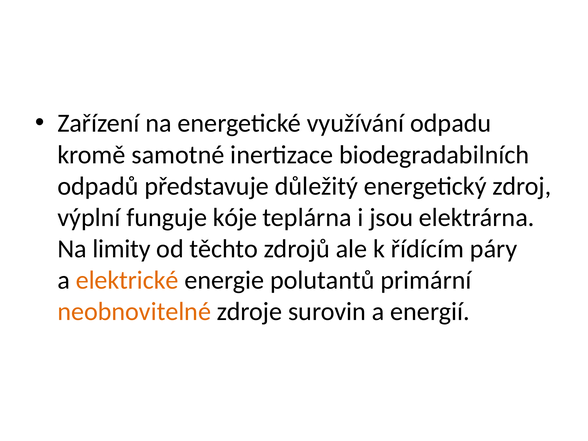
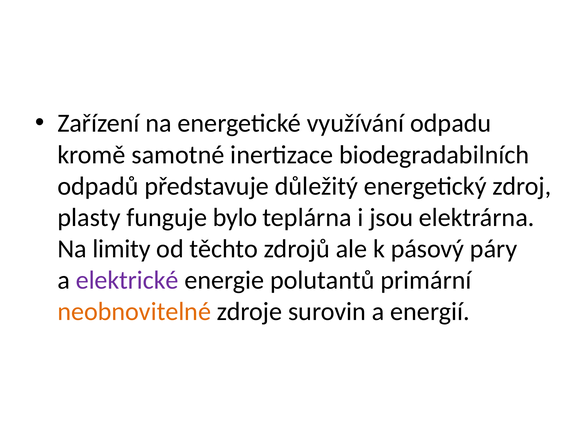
výplní: výplní -> plasty (89, 217)
kóje: kóje -> bylo (235, 217)
řídícím: řídícím -> pásový (428, 249)
elektrické colour: orange -> purple (127, 280)
